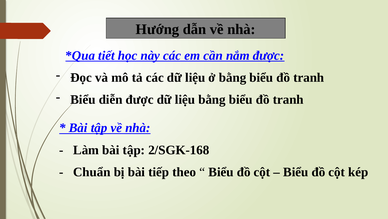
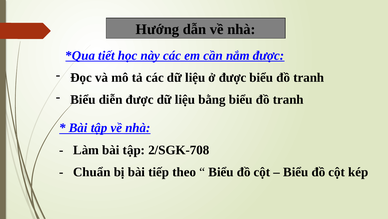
ở bằng: bằng -> được (233, 77)
2/SGK-168: 2/SGK-168 -> 2/SGK-708 (179, 149)
